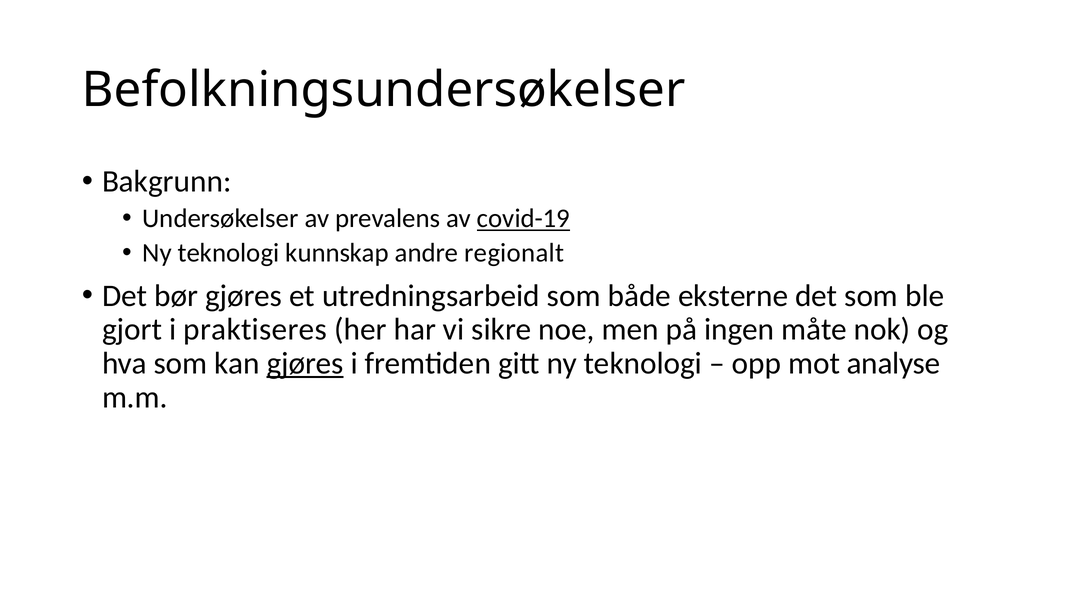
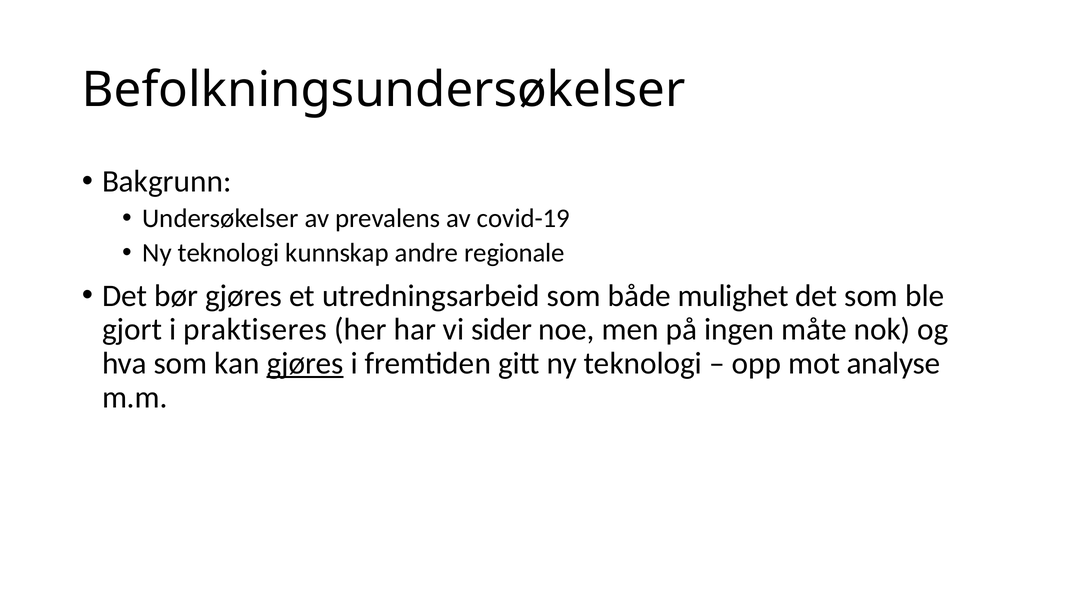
covid-19 underline: present -> none (524, 219)
regionalt: regionalt -> regionale (515, 253)
eksterne: eksterne -> mulighet (733, 296)
sikre: sikre -> sider (502, 330)
